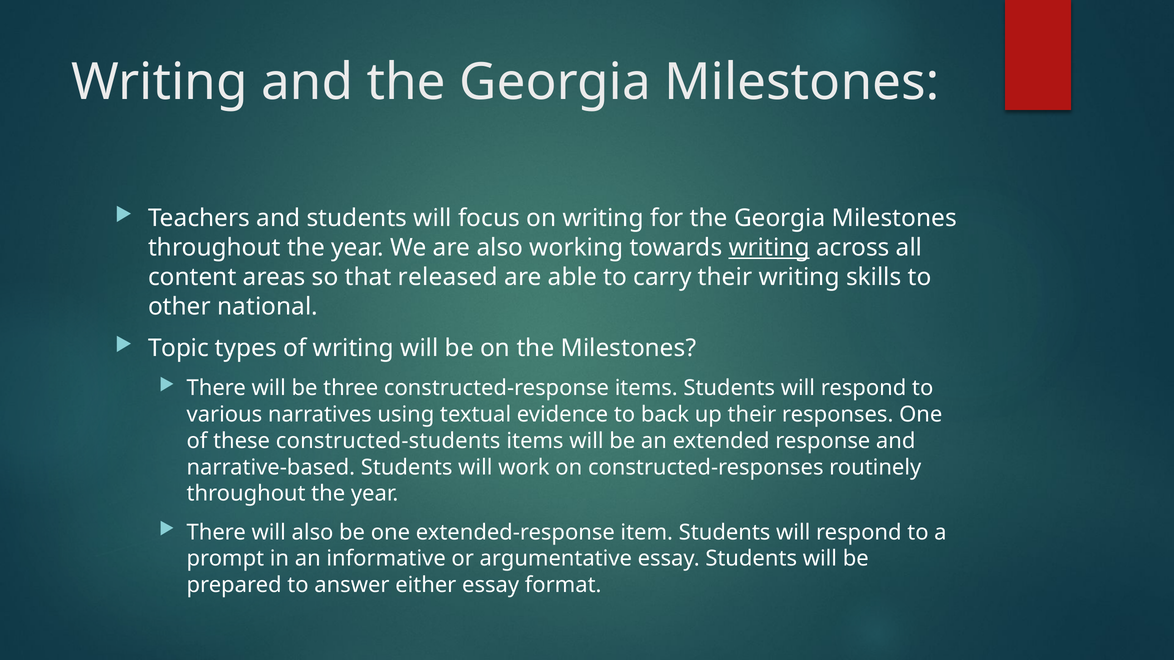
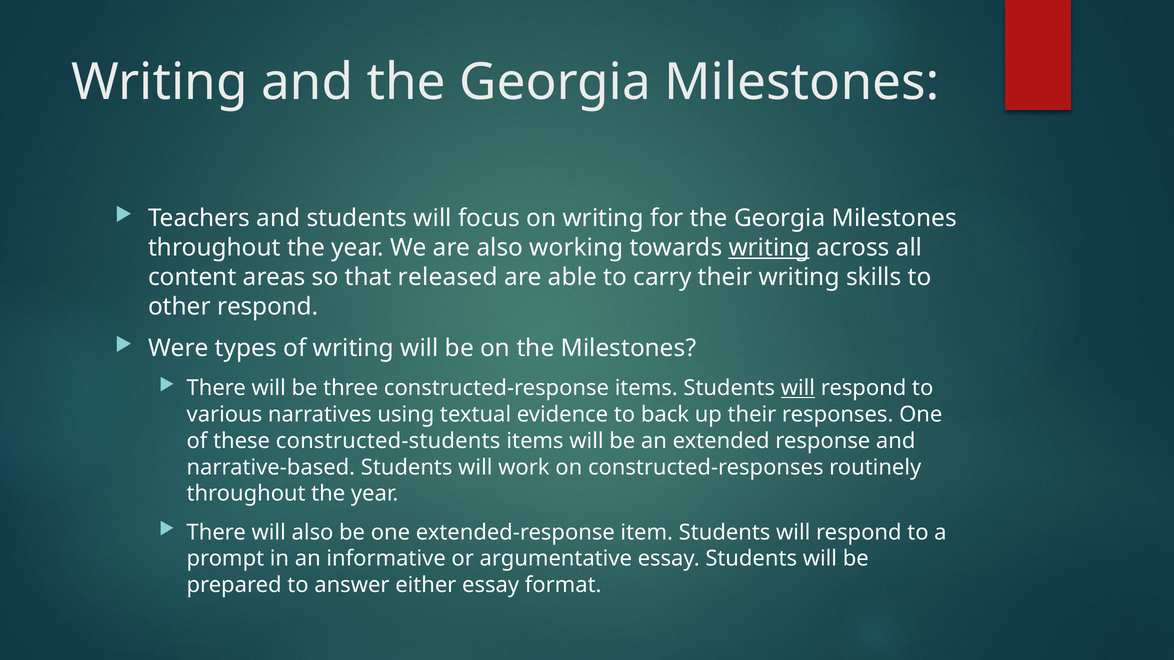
other national: national -> respond (268, 307)
Topic: Topic -> Were (178, 348)
will underline: none -> present (798, 388)
